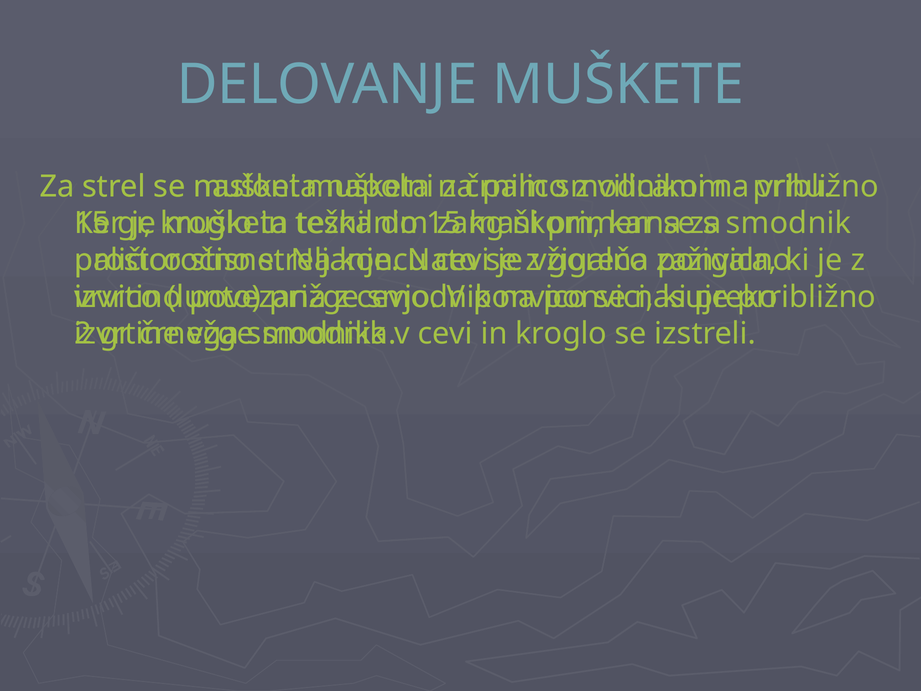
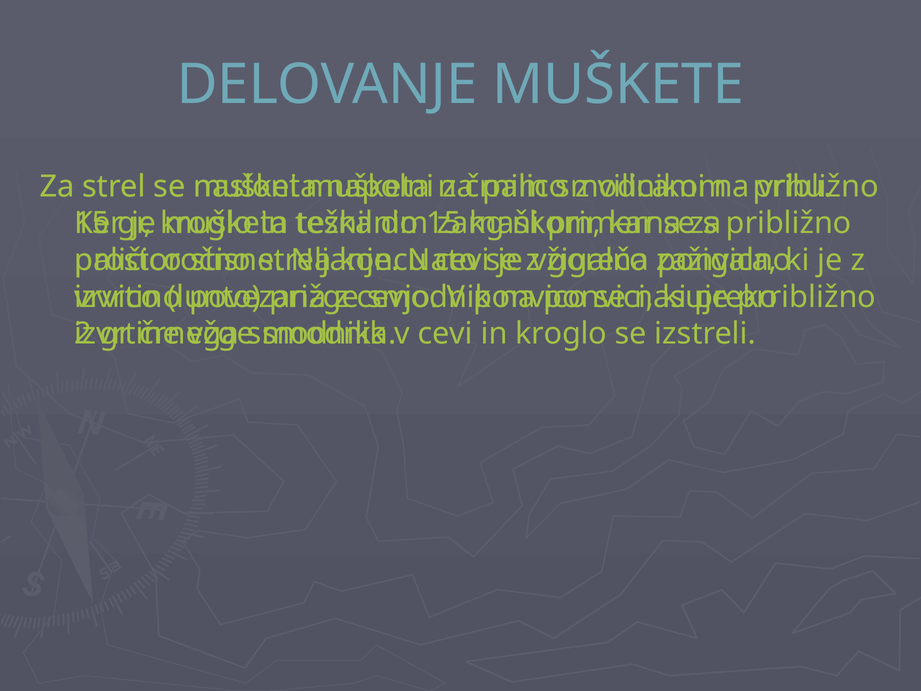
smodnik: smodnik -> približno (789, 223)
